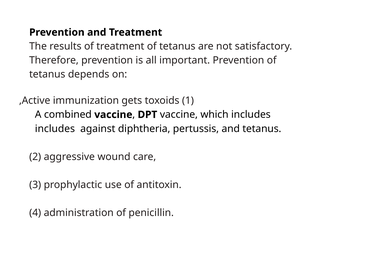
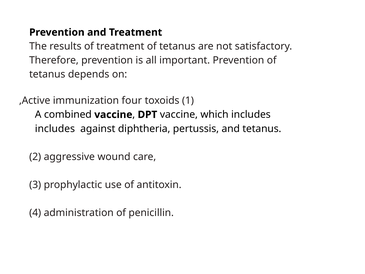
gets: gets -> four (132, 100)
